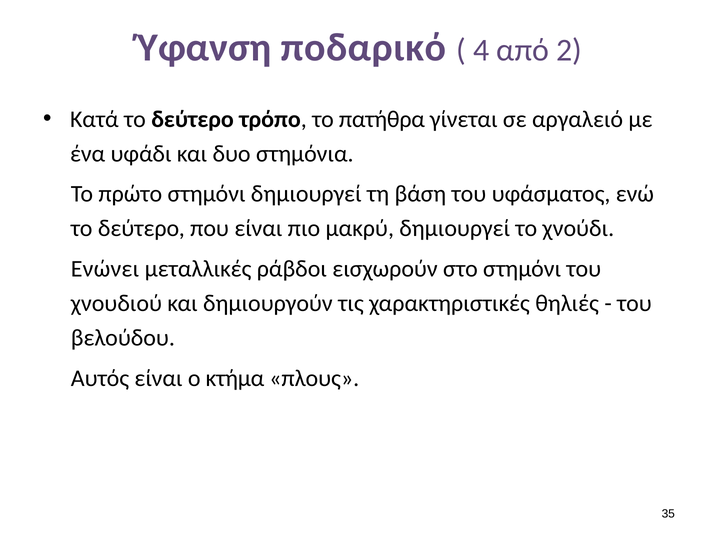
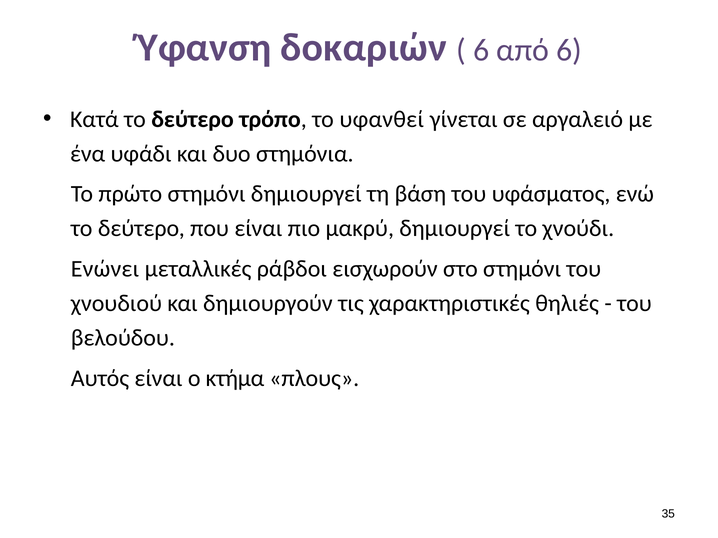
ποδαρικό: ποδαρικό -> δοκαριών (364, 48)
4: 4 -> 6 (481, 50)
από 2: 2 -> 6 (569, 50)
πατήθρα: πατήθρα -> υφανθεί (382, 119)
